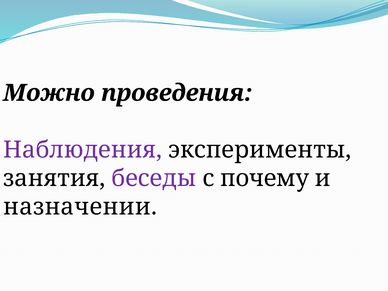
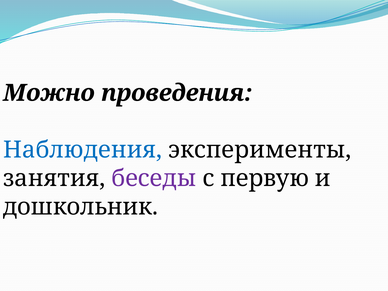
Наблюдения colour: purple -> blue (83, 150)
почему: почему -> первую (265, 178)
назначении: назначении -> дошкольник (80, 207)
